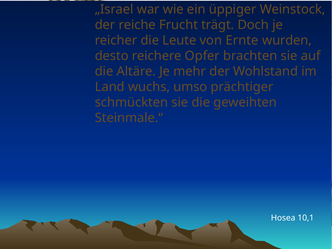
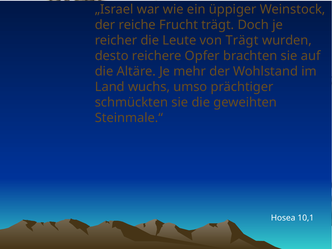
von Ernte: Ernte -> Trägt (242, 40)
